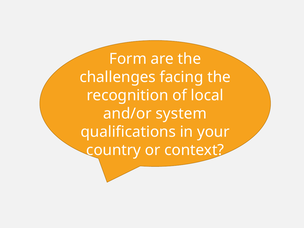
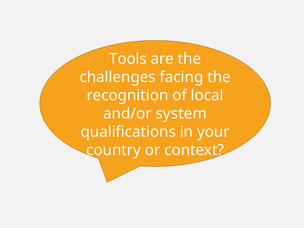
Form: Form -> Tools (128, 59)
